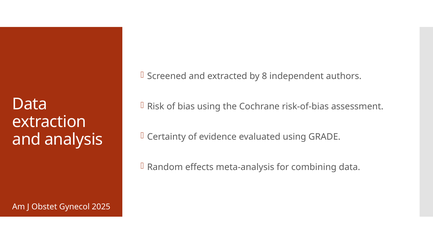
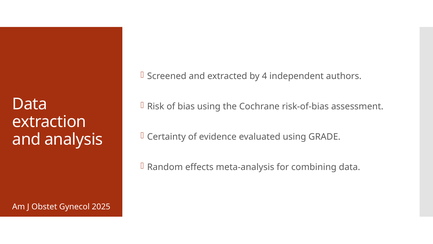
8: 8 -> 4 (264, 76)
